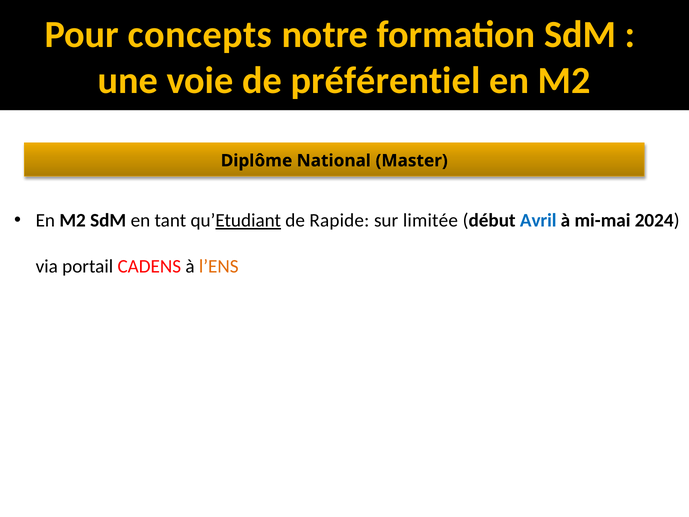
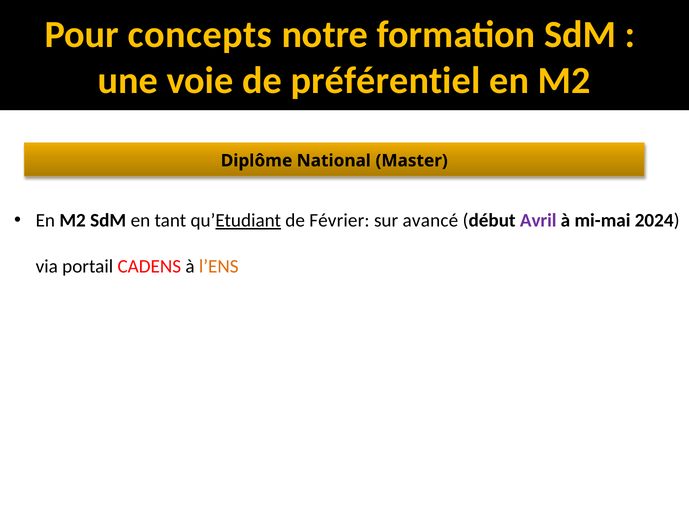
Rapide: Rapide -> Février (339, 220)
limitée: limitée -> avancé (430, 220)
Avril colour: blue -> purple (538, 220)
